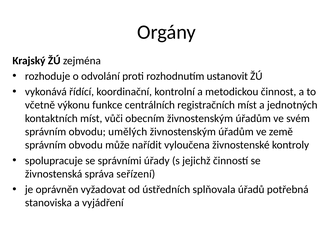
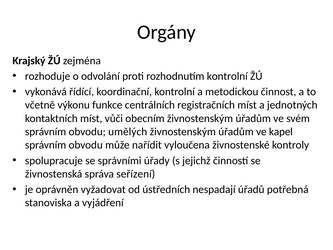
rozhodnutím ustanovit: ustanovit -> kontrolní (227, 76)
země: země -> kapel (281, 132)
splňovala: splňovala -> nespadají (214, 189)
